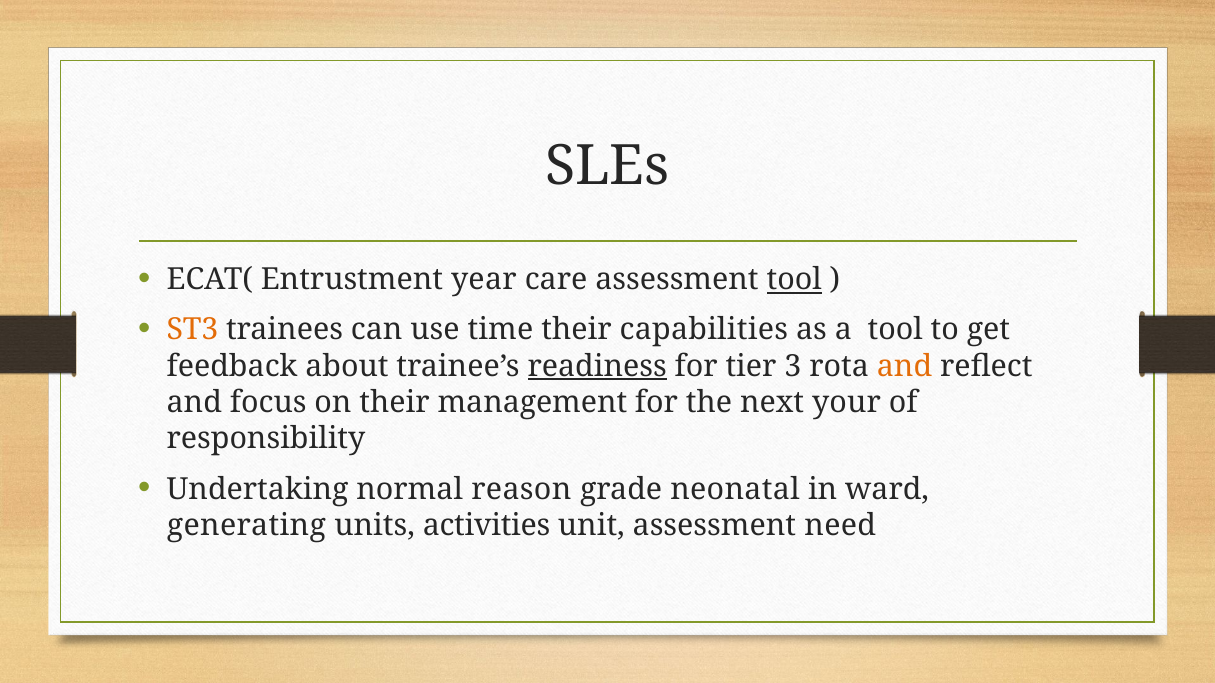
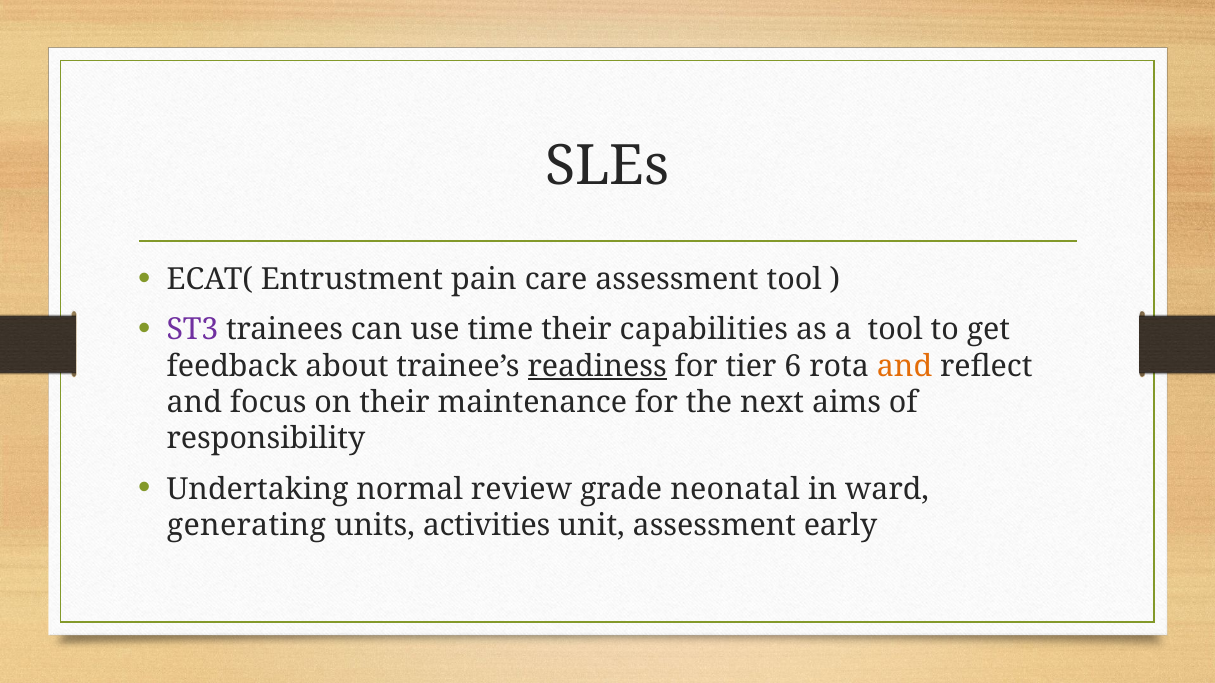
year: year -> pain (484, 280)
tool underline: present -> none (794, 280)
ST3 colour: orange -> purple (193, 330)
3: 3 -> 6 (793, 366)
management: management -> maintenance (532, 403)
your: your -> aims (847, 403)
reason: reason -> review (521, 489)
need: need -> early (841, 526)
